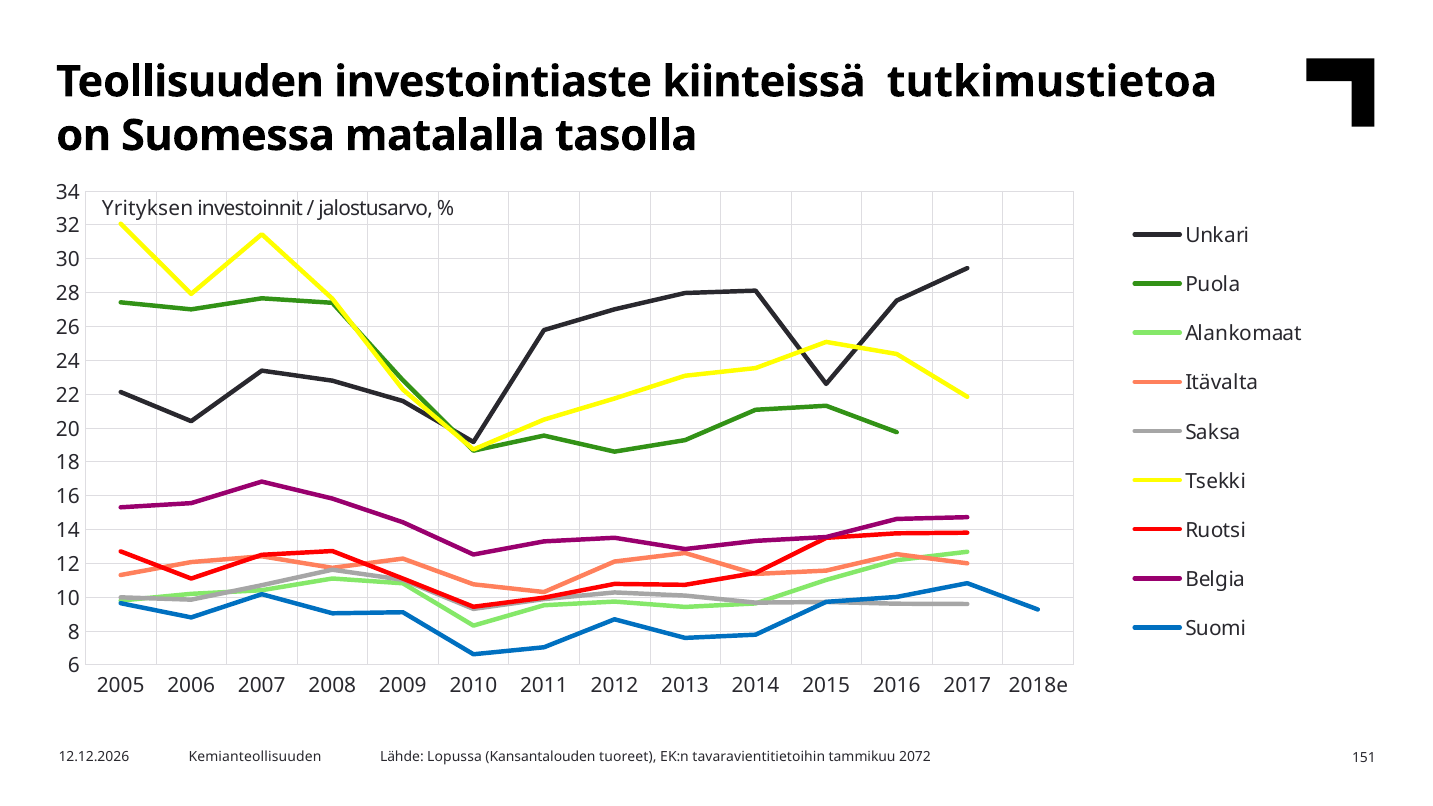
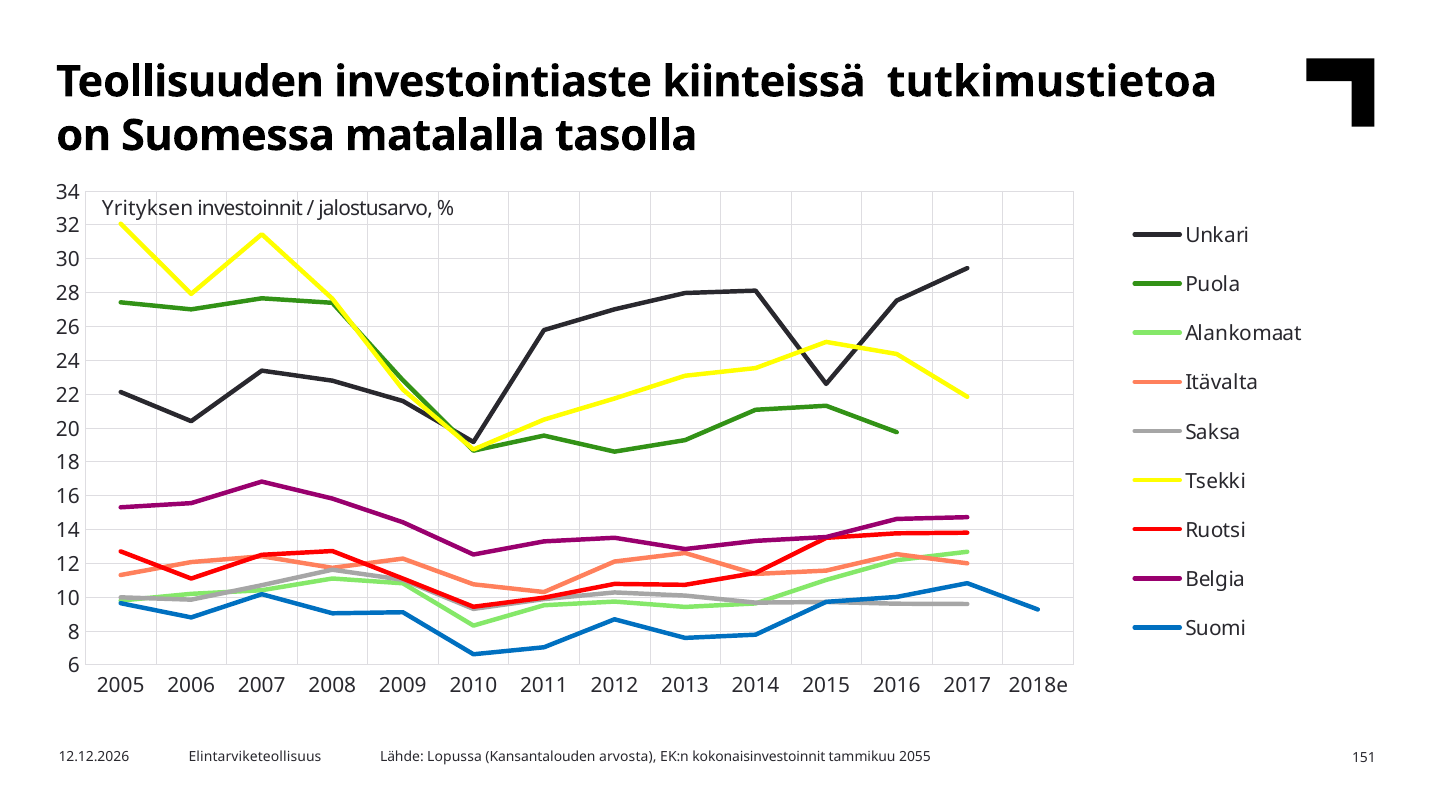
Kemianteollisuuden: Kemianteollisuuden -> Elintarviketeollisuus (255, 757)
tuoreet: tuoreet -> arvosta (628, 757)
tavaravientitietoihin: tavaravientitietoihin -> kokonaisinvestoinnit (759, 757)
2072: 2072 -> 2055 (915, 757)
